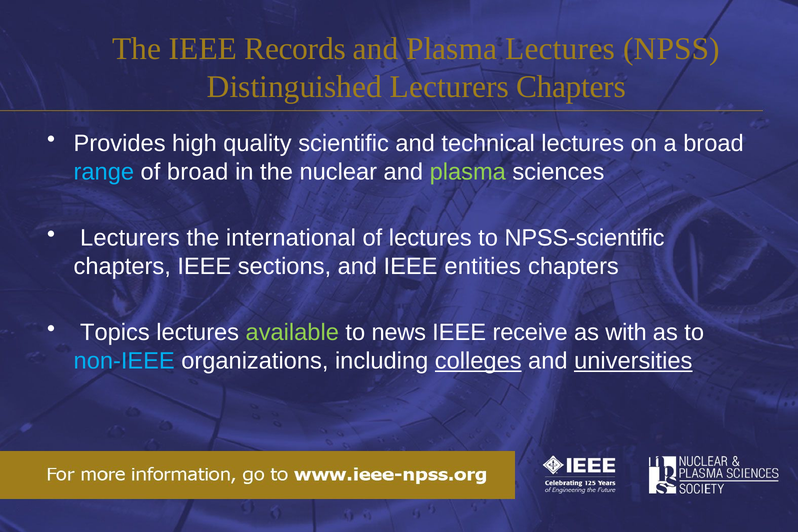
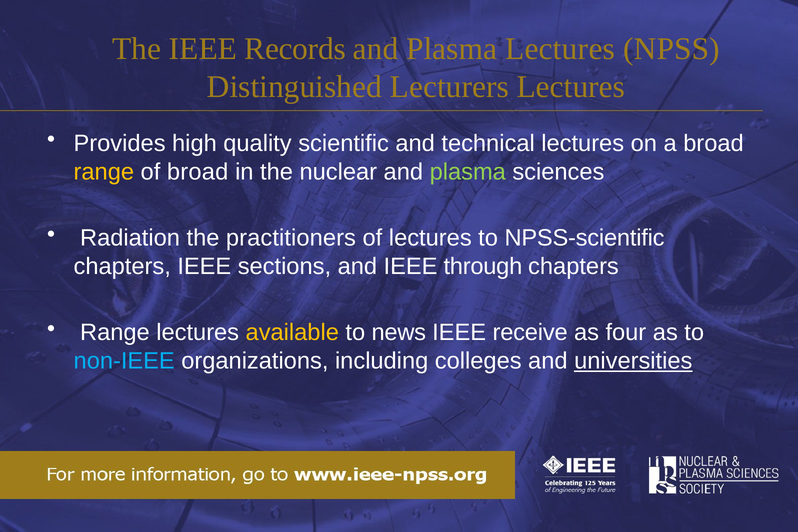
Lecturers Chapters: Chapters -> Lectures (571, 87)
range colour: light blue -> yellow (104, 172)
Lecturers: Lecturers -> Radiation (130, 238)
international: international -> practitioners (291, 238)
entities: entities -> through (483, 266)
Topics: Topics -> Range (115, 333)
available colour: light green -> yellow (292, 333)
with: with -> four (626, 333)
colleges underline: present -> none (478, 361)
